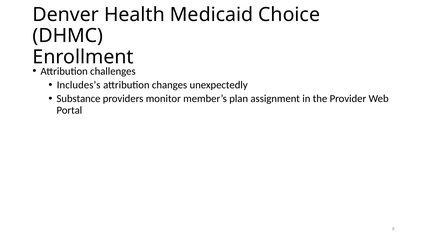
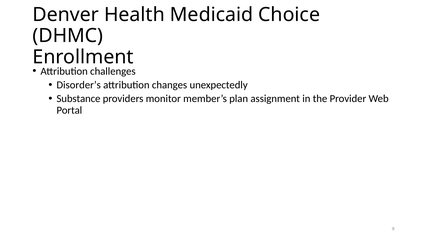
Includes’s: Includes’s -> Disorder’s (79, 85)
